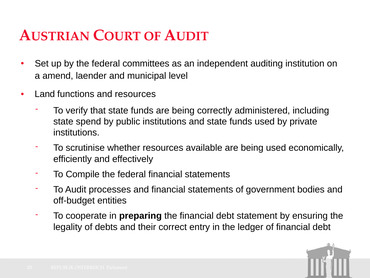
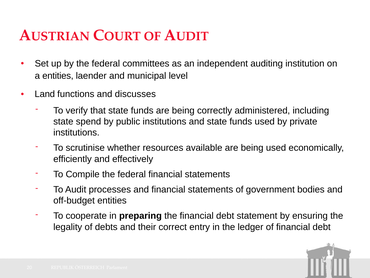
a amend: amend -> entities (58, 76)
and resources: resources -> discusses (135, 94)
